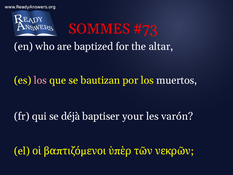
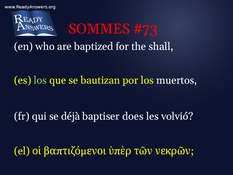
altar: altar -> shall (161, 46)
los colour: pink -> light green (40, 80)
your: your -> does (133, 116)
varón: varón -> volvió (177, 116)
